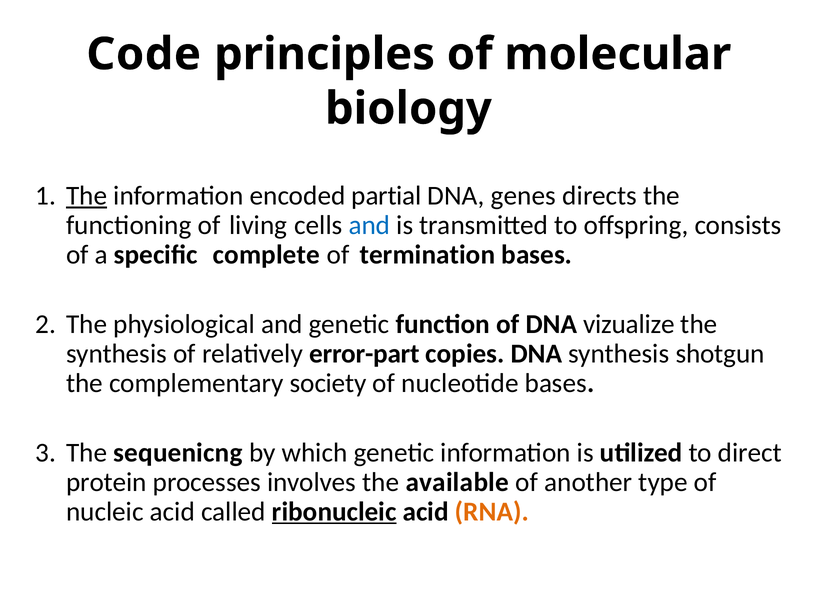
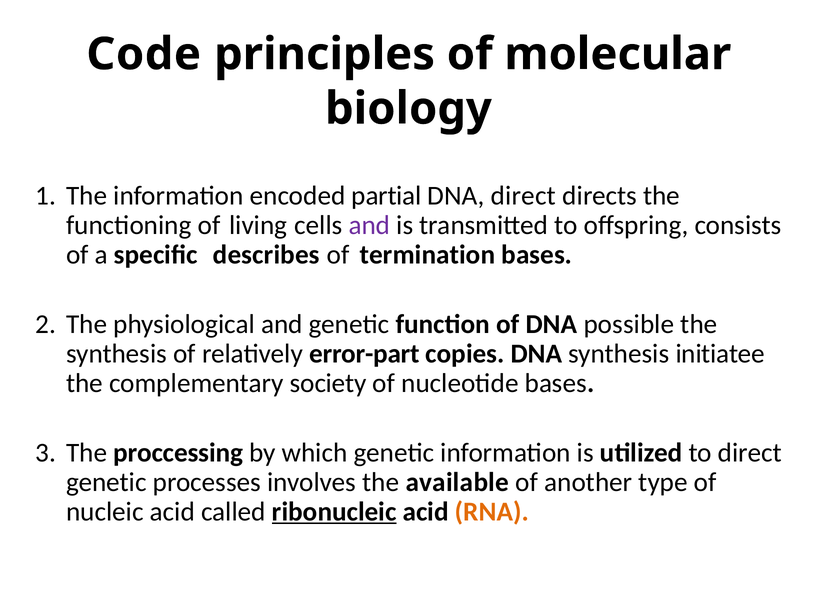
The underline: present -> none (87, 196)
DNA genes: genes -> direct (523, 196)
and colour: blue -> purple (369, 225)
complete: complete -> describes (266, 254)
vizualize: vizualize -> possible (629, 324)
shotgun: shotgun -> initiatee (720, 354)
sequenicng: sequenicng -> proccessing (178, 453)
protein: protein -> genetic (106, 482)
